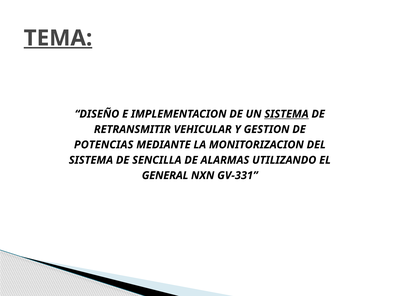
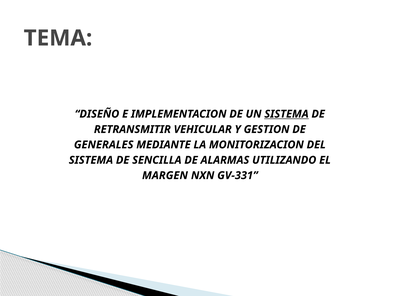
TEMA underline: present -> none (58, 38)
POTENCIAS: POTENCIAS -> GENERALES (104, 145)
GENERAL: GENERAL -> MARGEN (165, 176)
